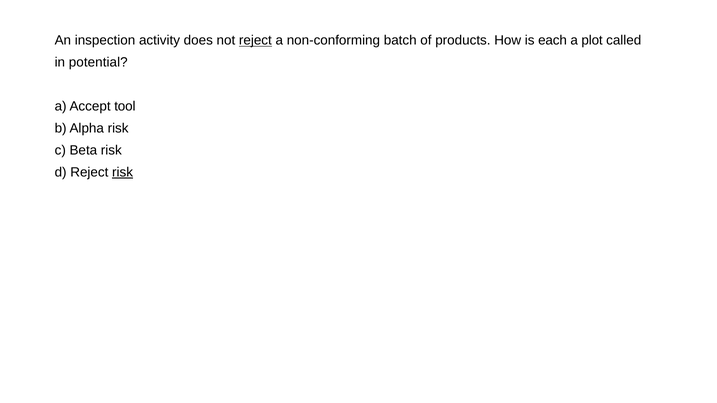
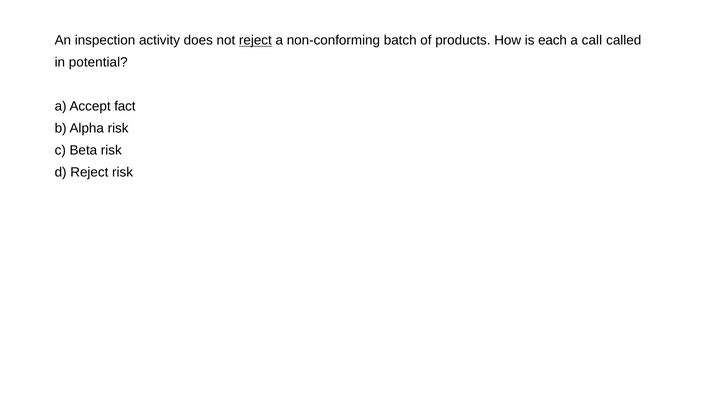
plot: plot -> call (592, 40)
tool: tool -> fact (125, 106)
risk underline: present -> none (123, 172)
